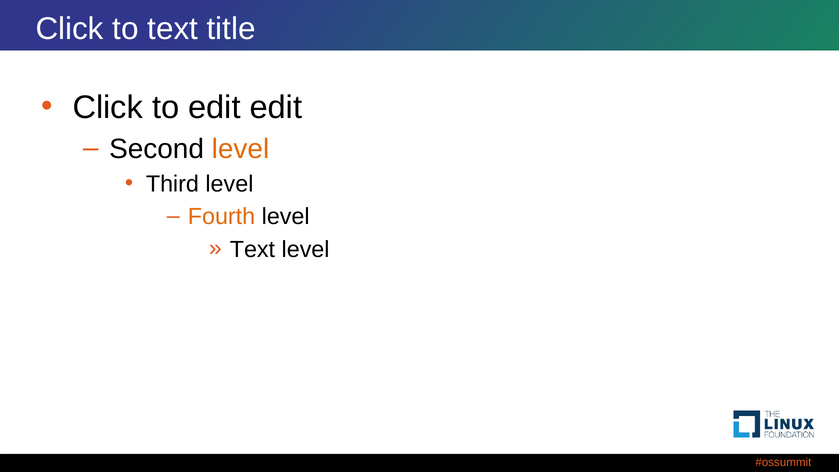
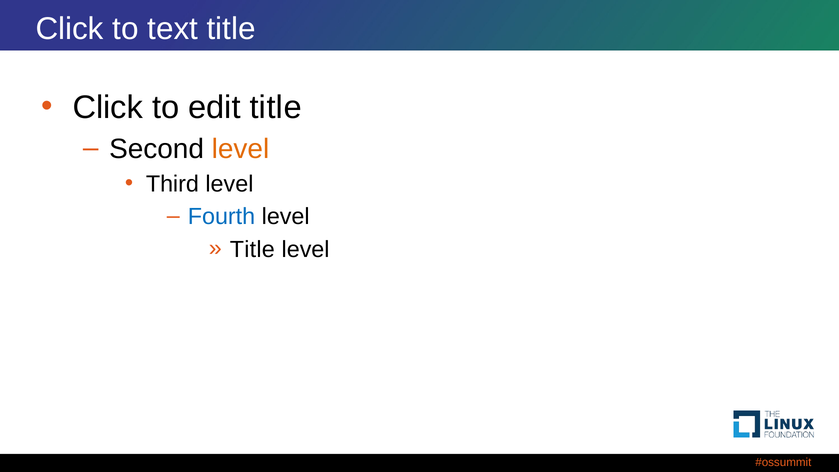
edit edit: edit -> title (276, 107)
Fourth colour: orange -> blue (222, 217)
Text: Text -> Title (252, 249)
